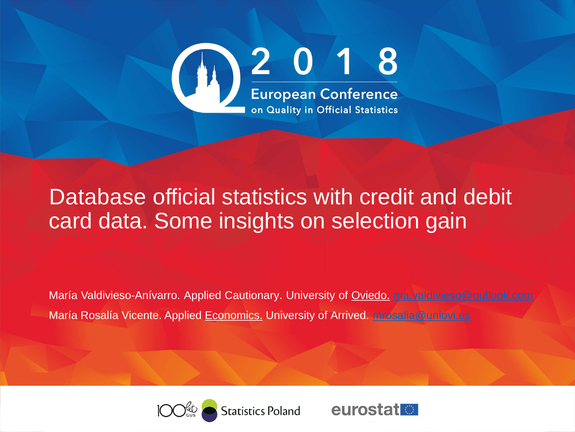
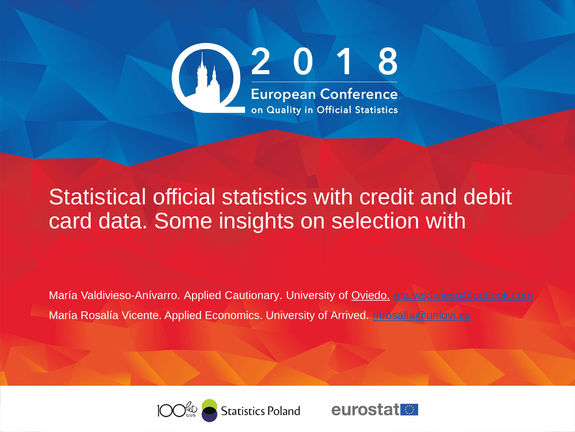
Database: Database -> Statistical (98, 197)
selection gain: gain -> with (446, 221)
Economics underline: present -> none (234, 315)
